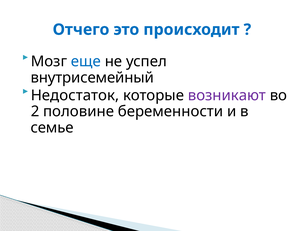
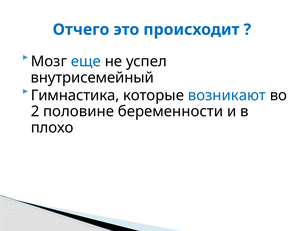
Недостаток: Недостаток -> Гимнастика (75, 95)
возникают colour: purple -> blue (227, 95)
семье: семье -> плохо (52, 128)
